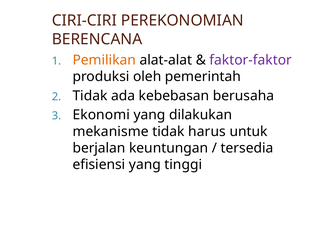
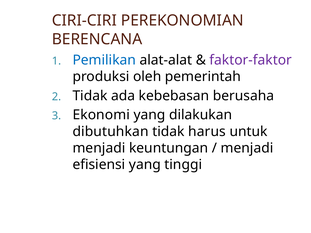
Pemilikan colour: orange -> blue (104, 60)
mekanisme: mekanisme -> dibutuhkan (111, 132)
berjalan: berjalan -> menjadi (99, 148)
tersedia: tersedia -> menjadi (247, 148)
